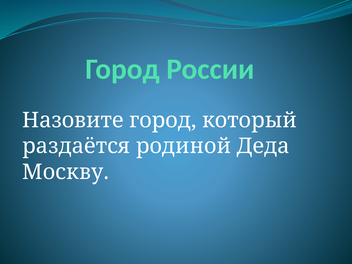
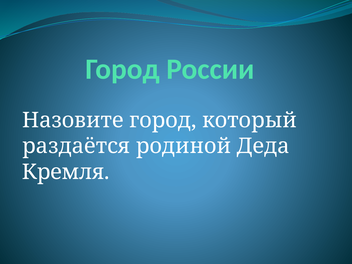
Москву: Москву -> Кремля (66, 172)
